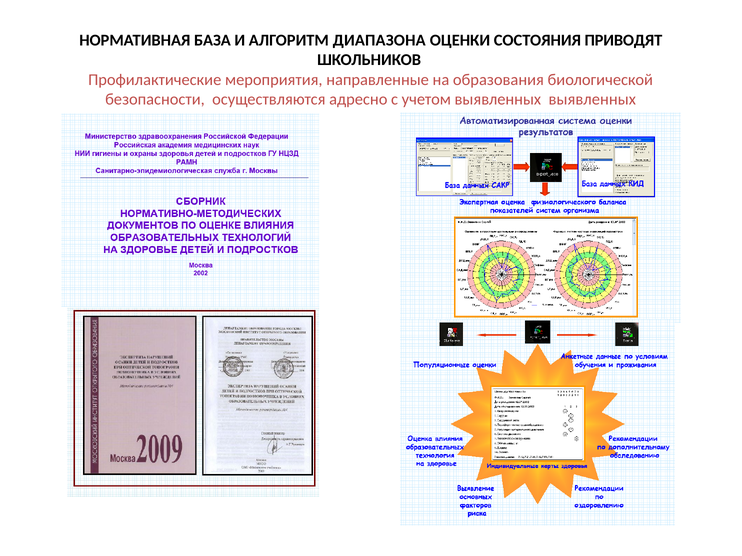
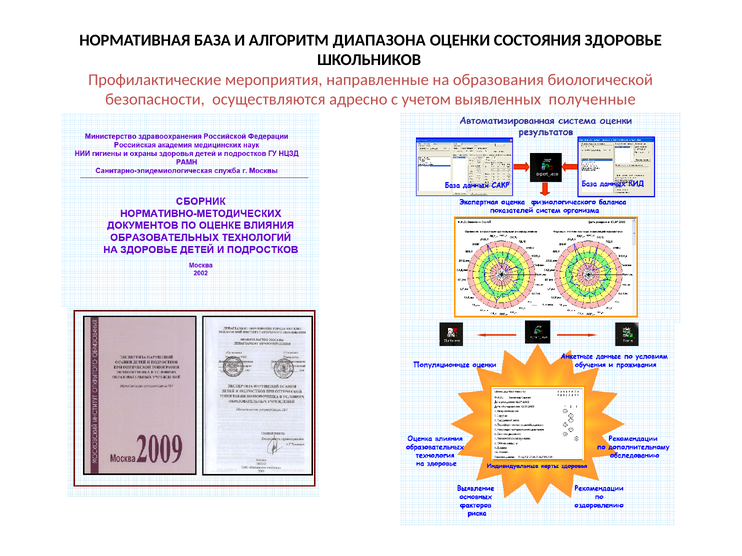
ПРИВОДЯТ: ПРИВОДЯТ -> ЗДОРОВЬЕ (623, 40)
выявленных выявленных: выявленных -> полученные (592, 99)
